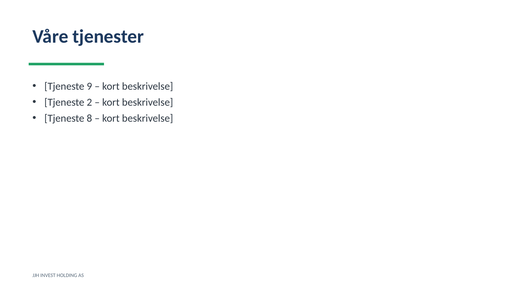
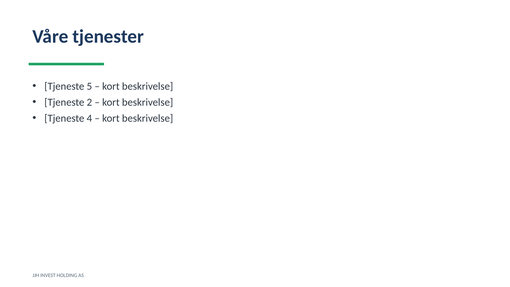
9: 9 -> 5 (89, 86)
8: 8 -> 4 (89, 118)
